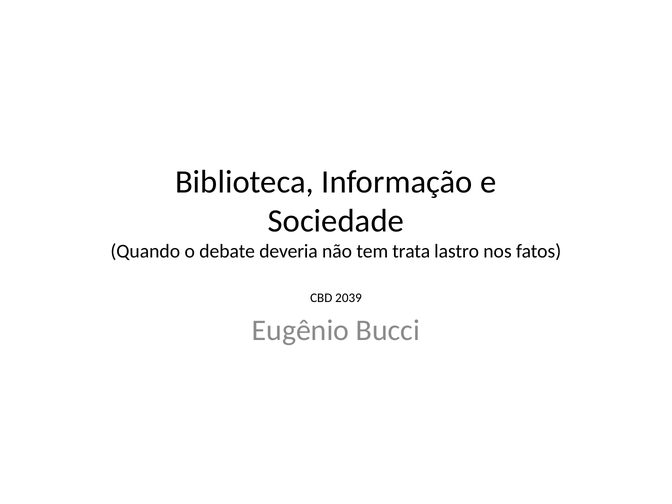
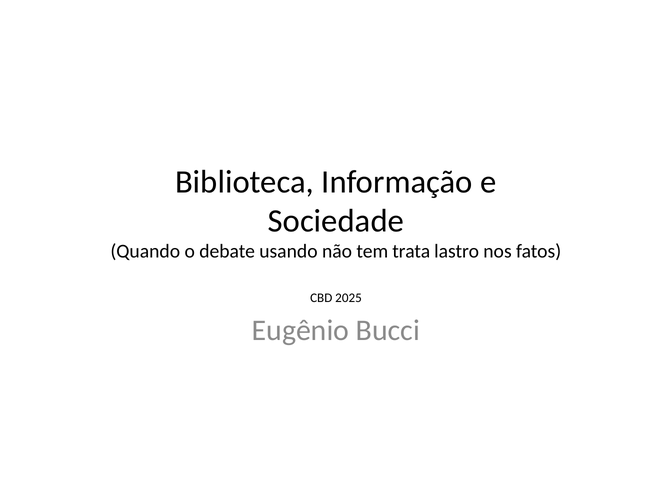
deveria: deveria -> usando (288, 251)
2039: 2039 -> 2025 (349, 298)
